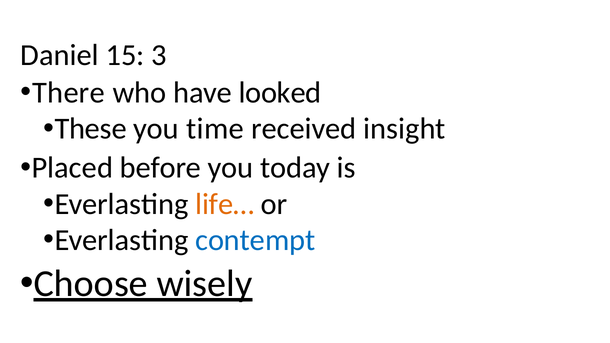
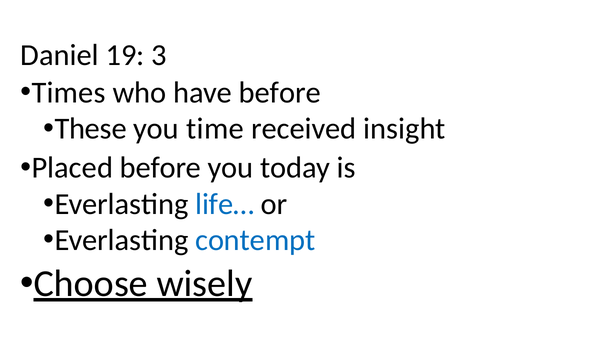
15: 15 -> 19 (125, 55)
There: There -> Times (69, 93)
have looked: looked -> before (280, 93)
life… colour: orange -> blue (225, 204)
